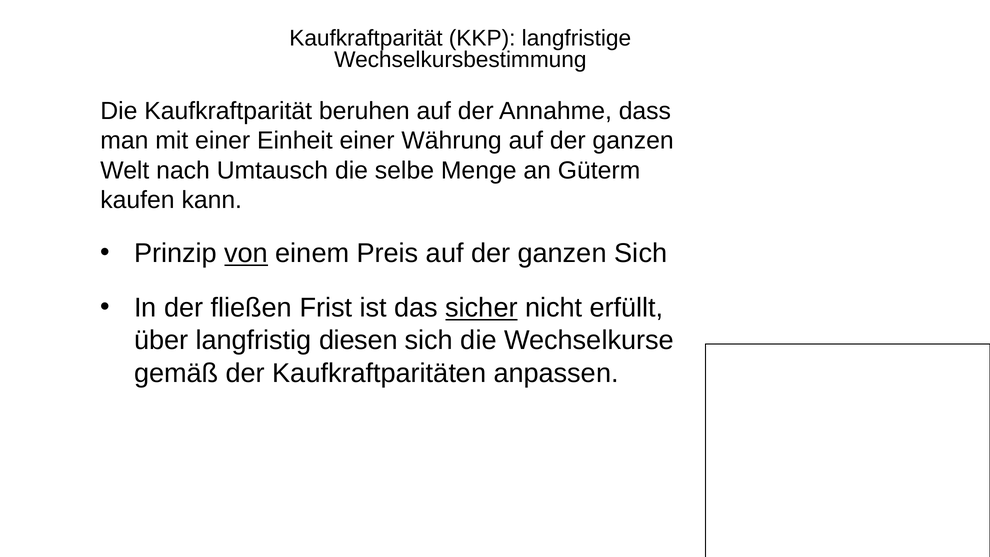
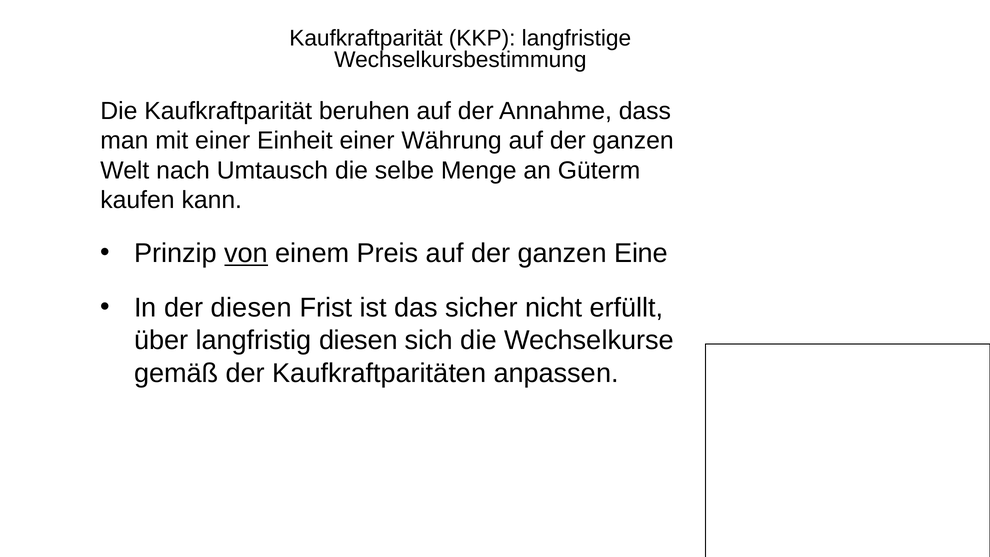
ganzen Sich: Sich -> Eine (641, 253)
der fließen: fließen -> diesen (251, 308)
sicher underline: present -> none (481, 308)
